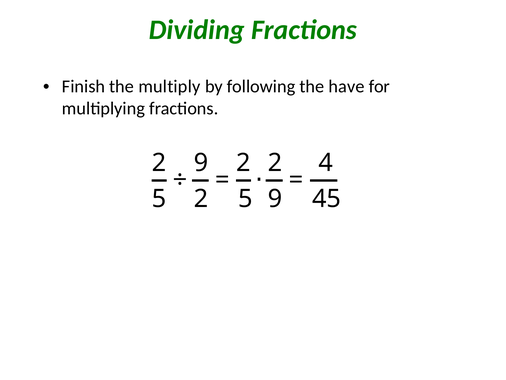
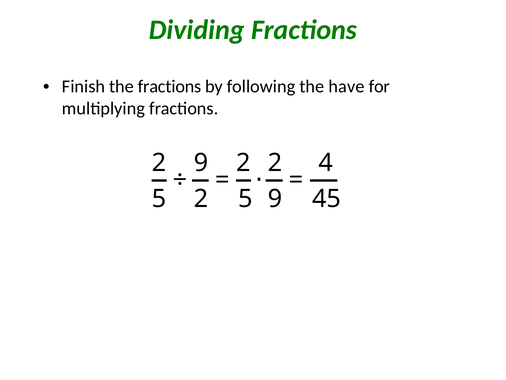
the multiply: multiply -> fractions (170, 86)
